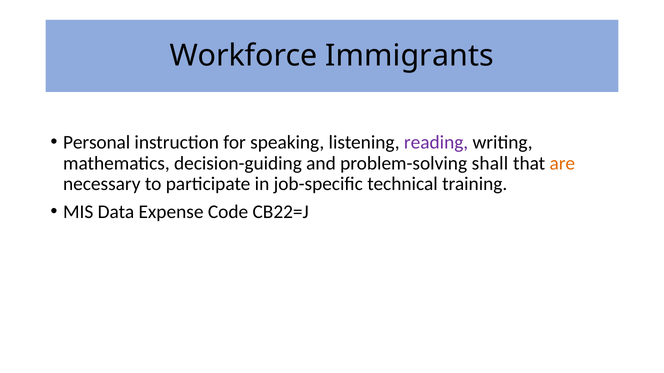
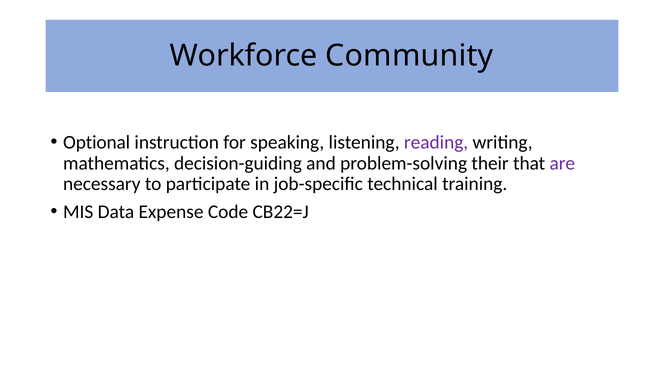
Immigrants: Immigrants -> Community (409, 56)
Personal: Personal -> Optional (97, 142)
shall: shall -> their (490, 163)
are colour: orange -> purple (562, 163)
